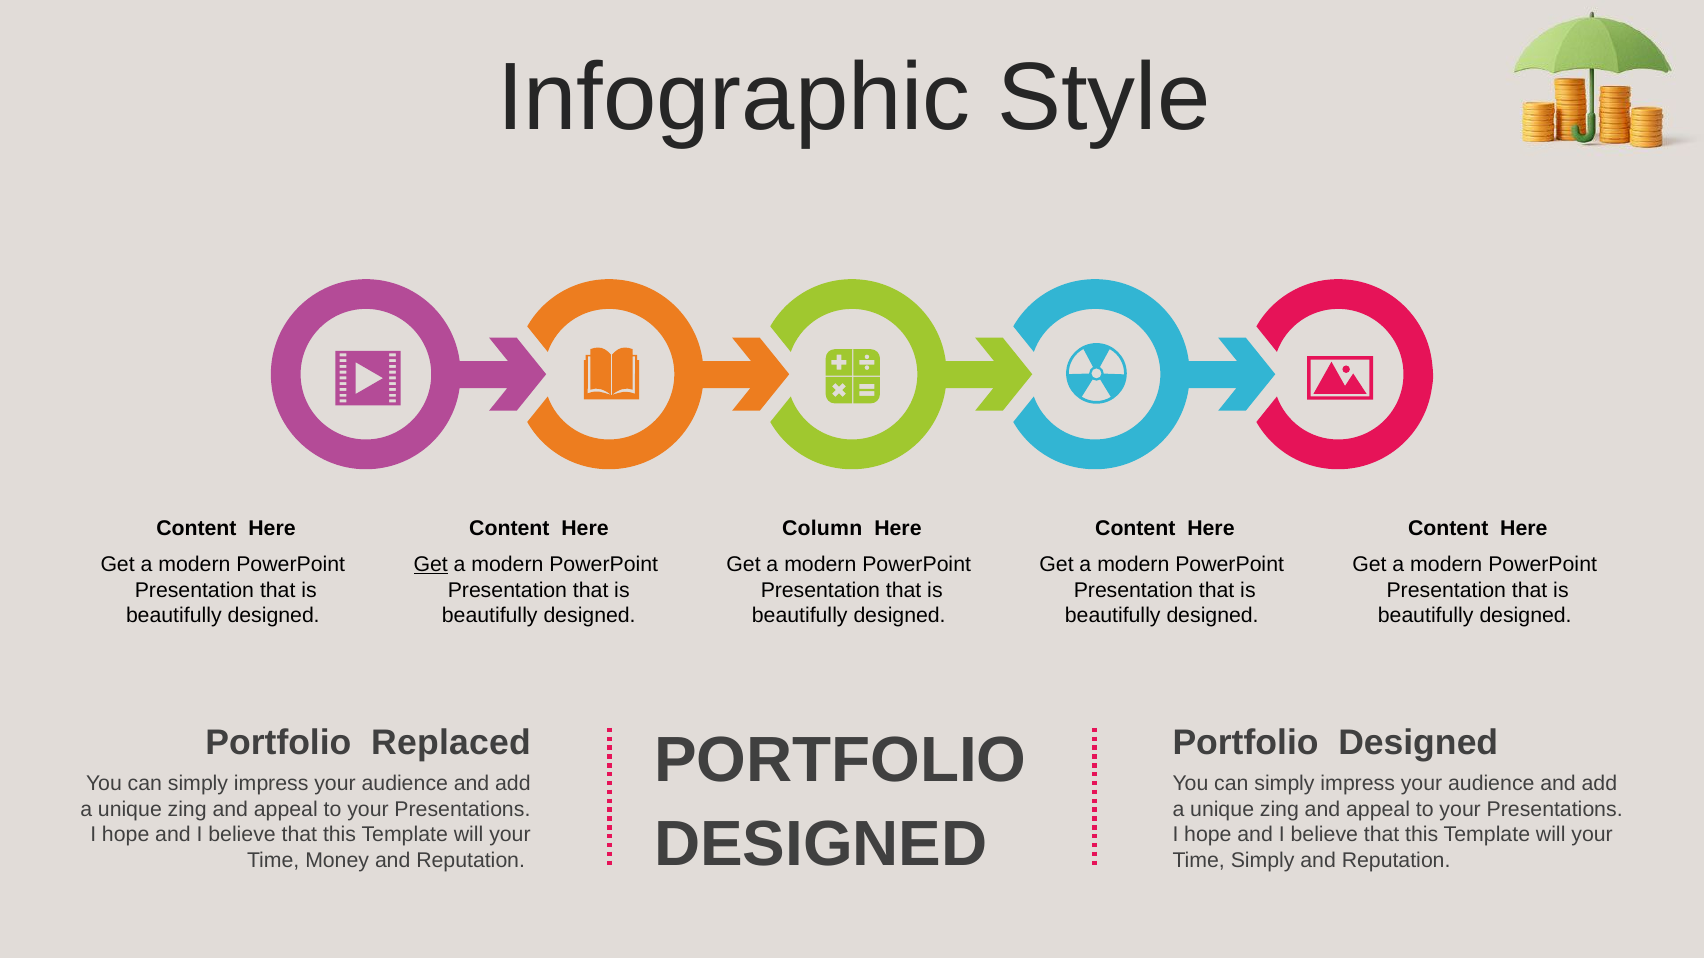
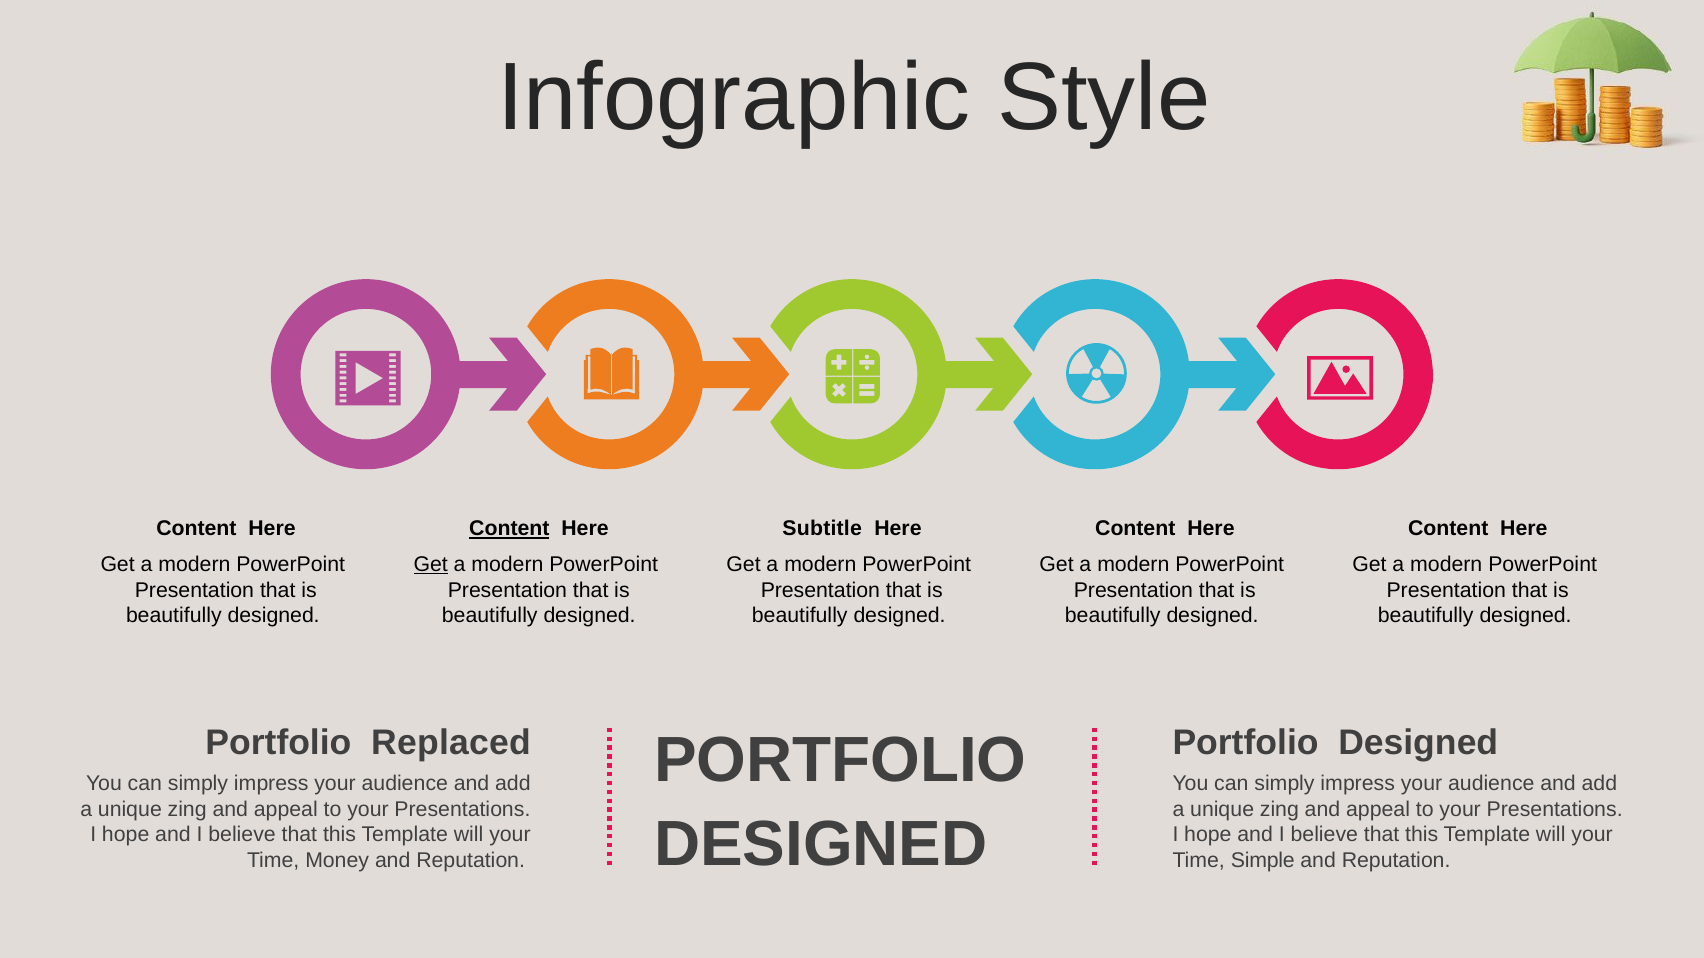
Content underline: none -> present (509, 529)
Column: Column -> Subtitle (822, 529)
Time Simply: Simply -> Simple (1263, 861)
